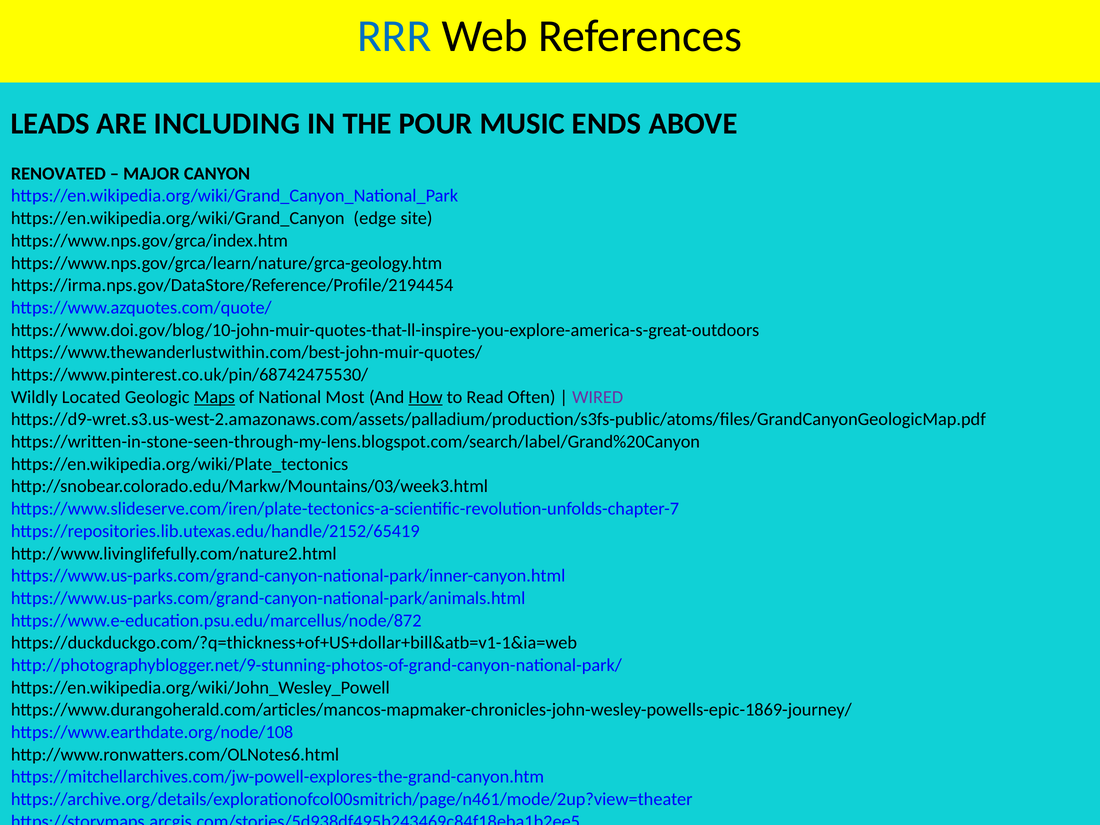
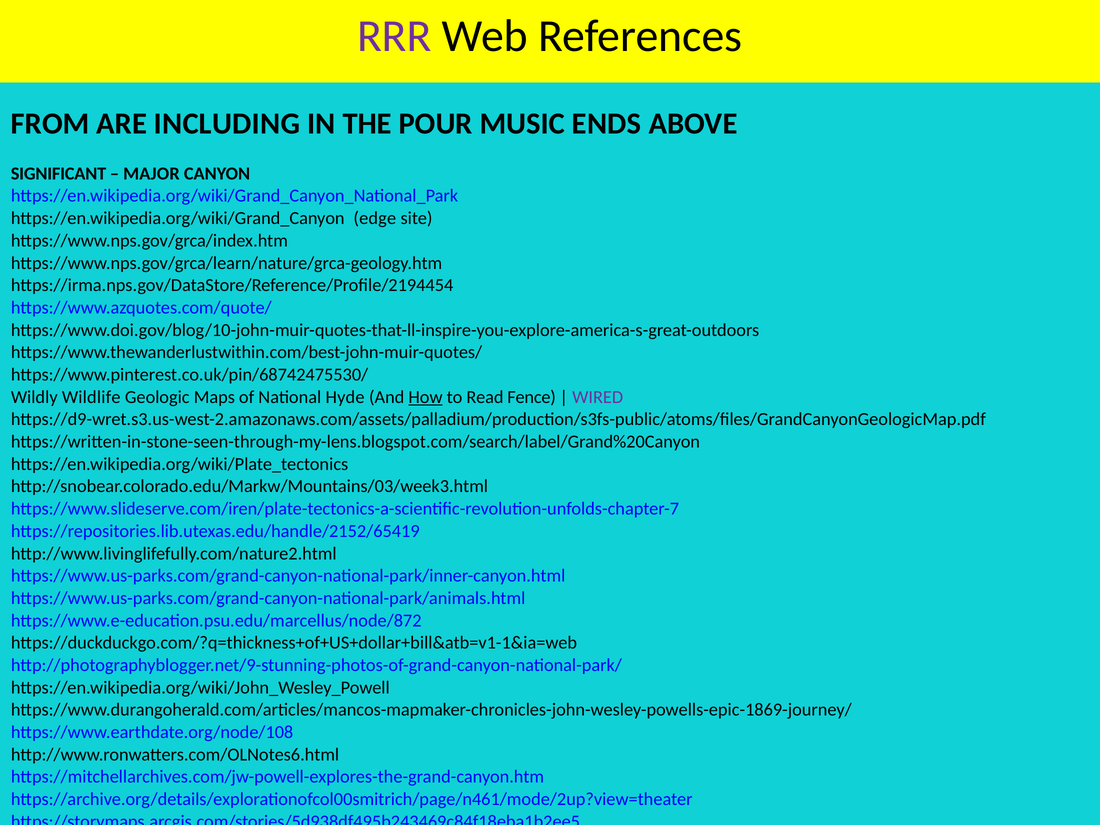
RRR colour: blue -> purple (394, 36)
LEADS: LEADS -> FROM (50, 123)
RENOVATED: RENOVATED -> SIGNIFICANT (58, 174)
Located: Located -> Wildlife (91, 397)
Maps underline: present -> none (214, 397)
Most: Most -> Hyde (345, 397)
Often: Often -> Fence (532, 397)
